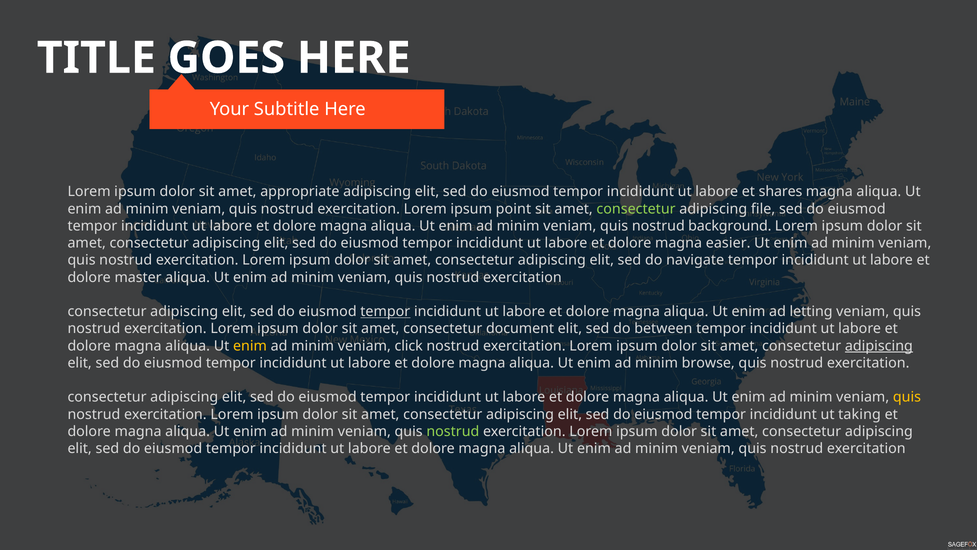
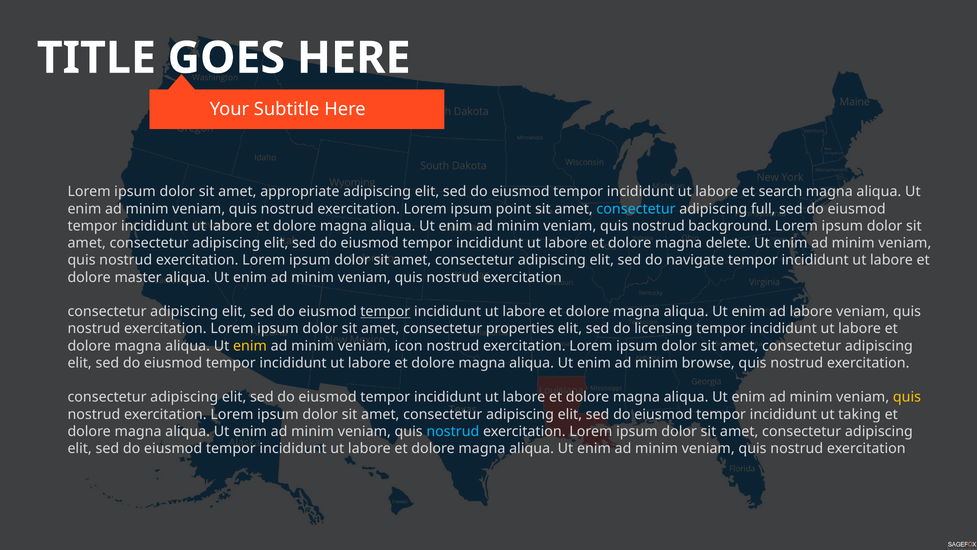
shares: shares -> search (781, 192)
consectetur colour: light green -> light blue (636, 209)
file: file -> full (763, 209)
easier: easier -> delete (728, 243)
ad letting: letting -> labore (811, 311)
document: document -> properties (520, 328)
between: between -> licensing (663, 328)
click: click -> icon (409, 346)
adipiscing underline: present -> none (879, 346)
nostrud colour: light green -> light blue (453, 431)
